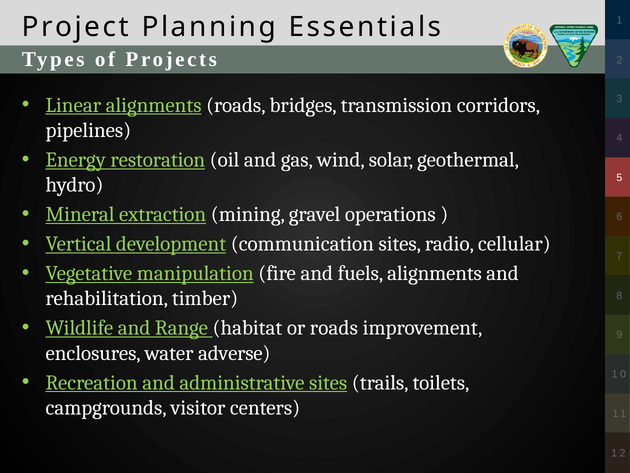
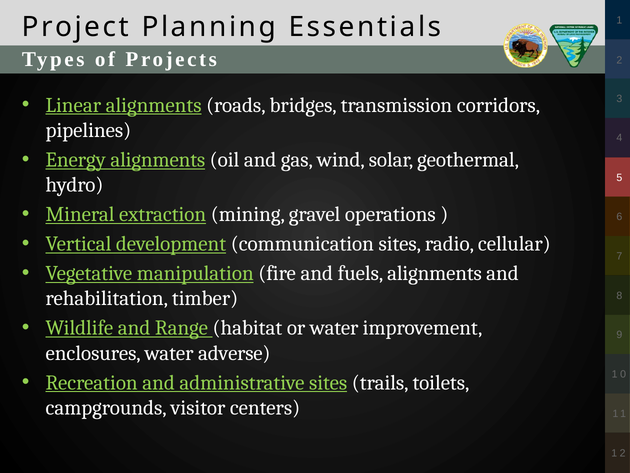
Energy restoration: restoration -> alignments (158, 160)
or roads: roads -> water (334, 328)
